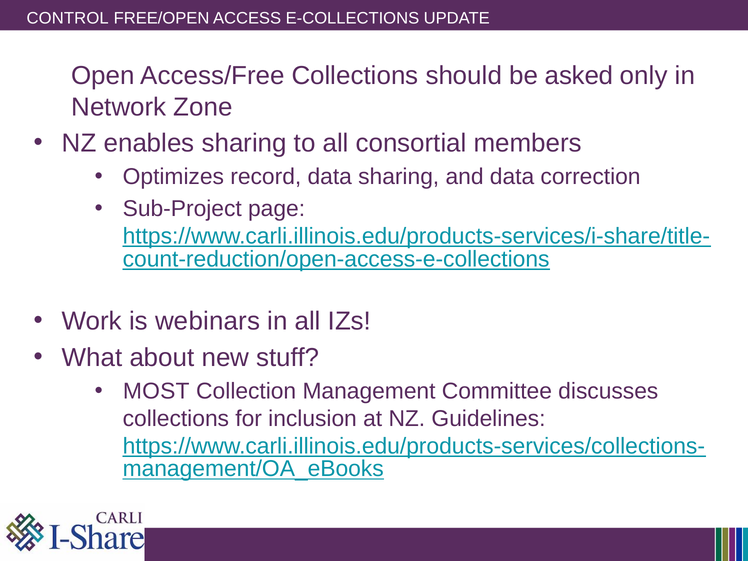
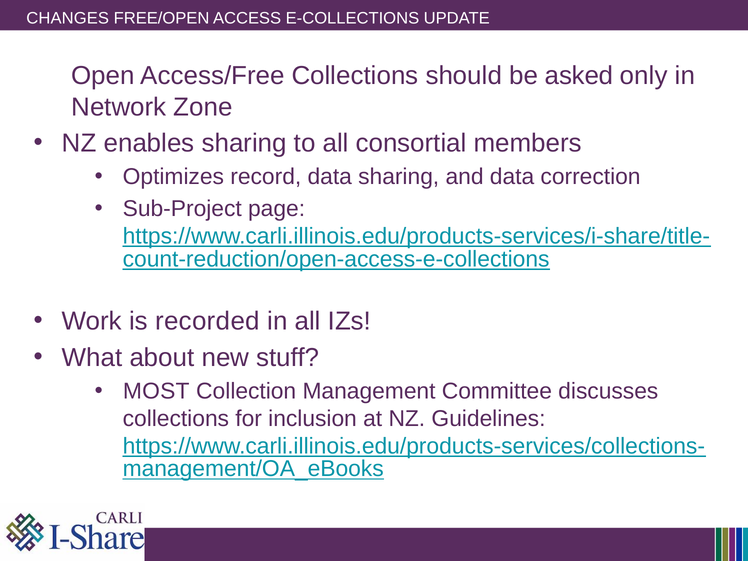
CONTROL: CONTROL -> CHANGES (68, 18)
webinars: webinars -> recorded (207, 321)
